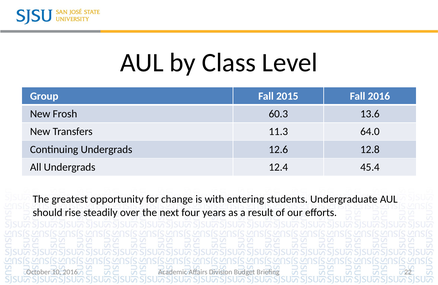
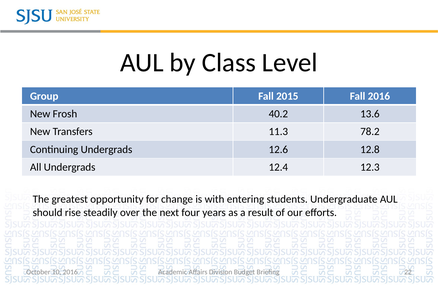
60.3: 60.3 -> 40.2 (278, 114)
64.0: 64.0 -> 78.2 (370, 132)
45.4: 45.4 -> 12.3 (370, 167)
